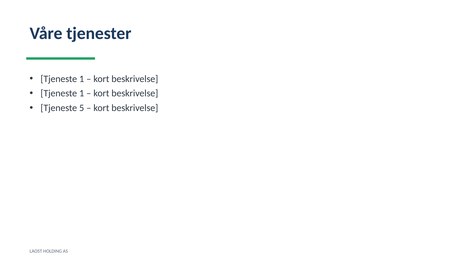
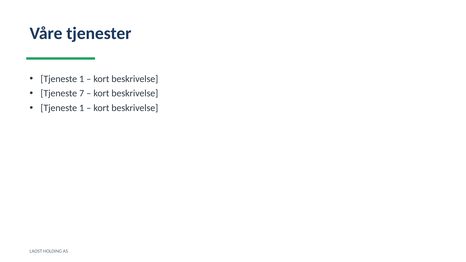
1: 1 -> 7 (82, 93)
5: 5 -> 1 (82, 108)
